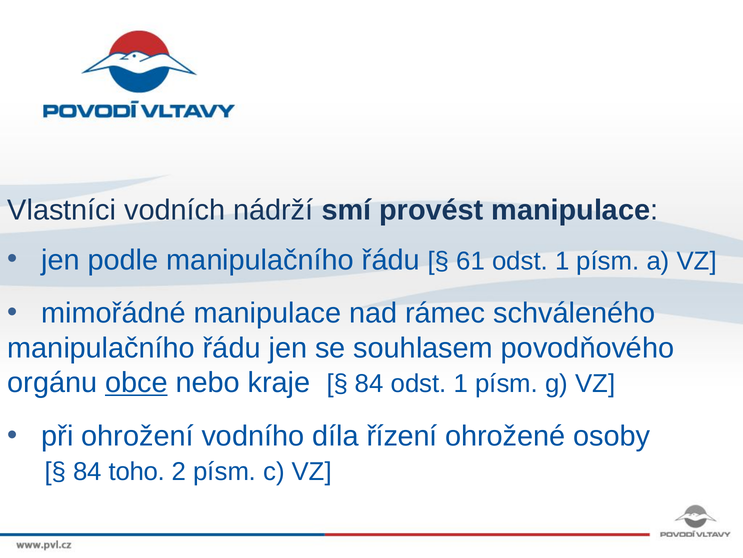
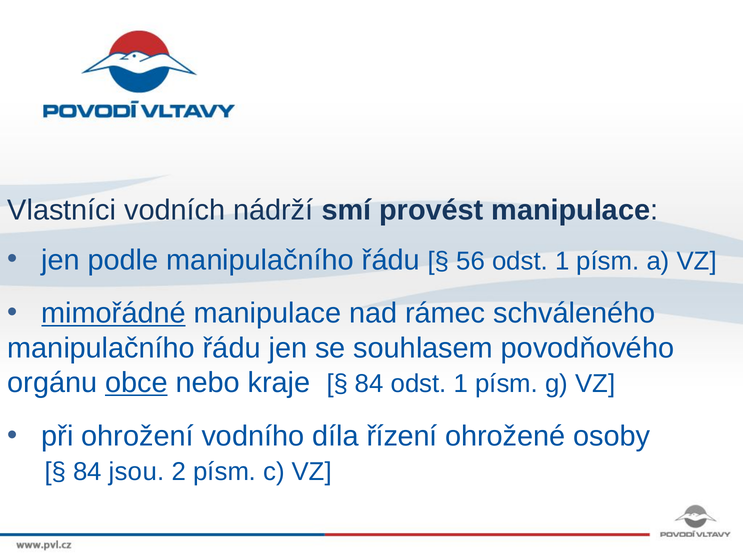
61: 61 -> 56 (471, 261)
mimořádné underline: none -> present (114, 313)
toho: toho -> jsou (137, 471)
